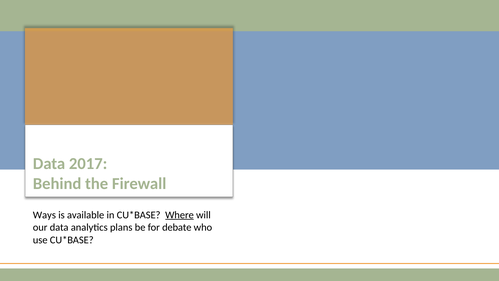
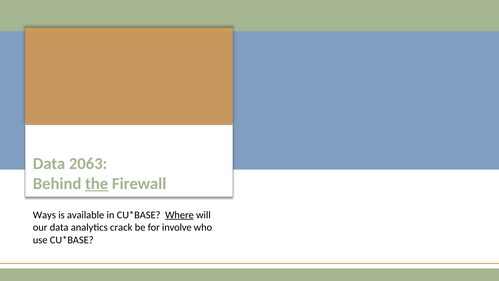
2017: 2017 -> 2063 (88, 163)
the underline: none -> present (97, 183)
plans: plans -> crack (121, 227)
debate: debate -> involve (177, 227)
